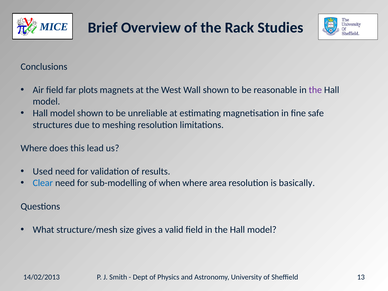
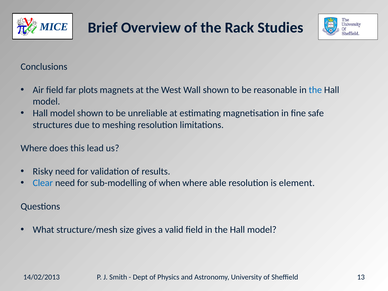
the colour: purple -> blue (315, 90)
Used: Used -> Risky (43, 171)
area: area -> able (218, 183)
basically: basically -> element (297, 183)
